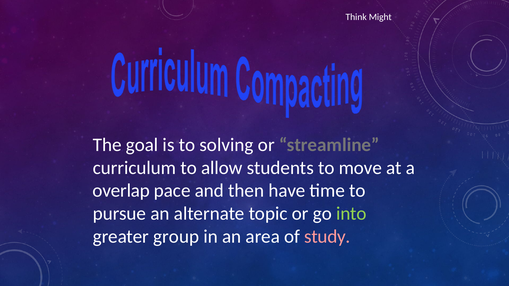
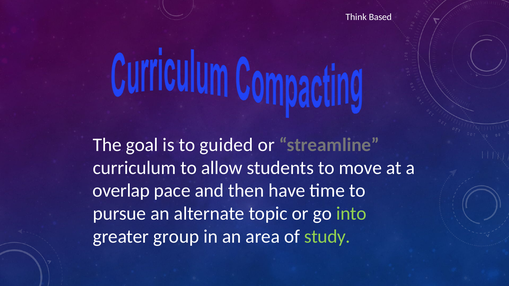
Might: Might -> Based (380, 17)
solving: solving -> guided (226, 145)
study colour: pink -> light green (327, 237)
